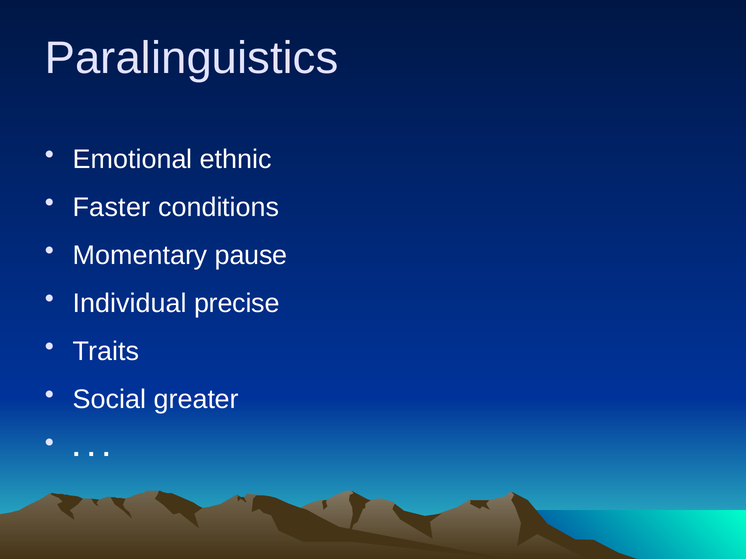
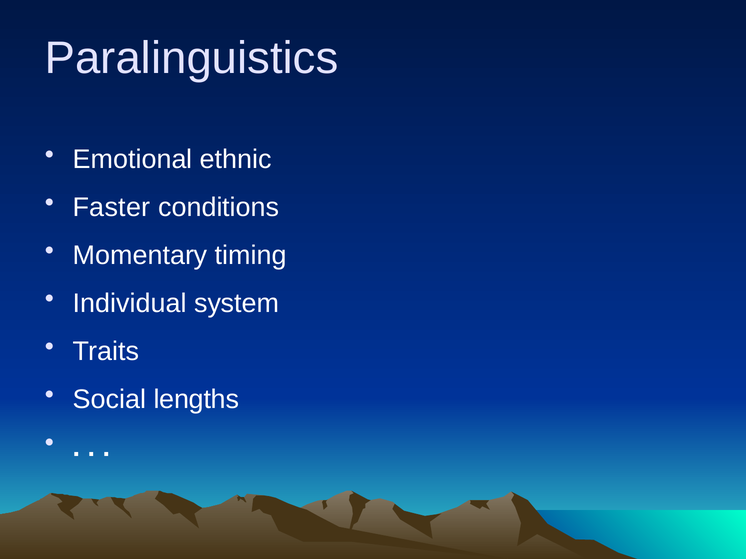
pause: pause -> timing (251, 256)
precise: precise -> system (237, 304)
greater: greater -> lengths (196, 400)
